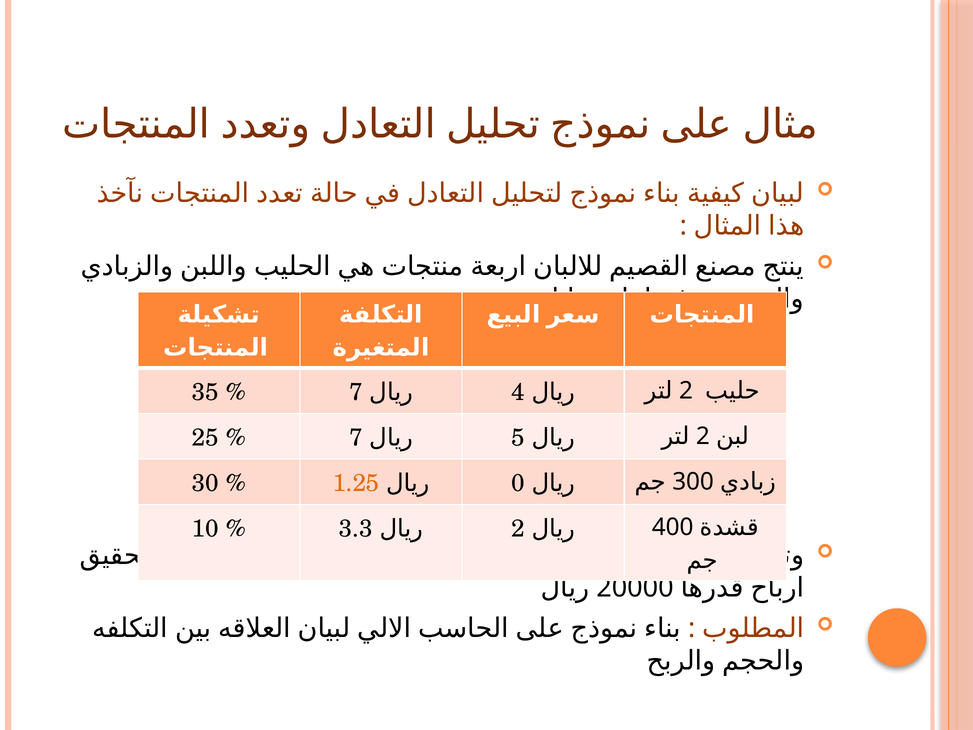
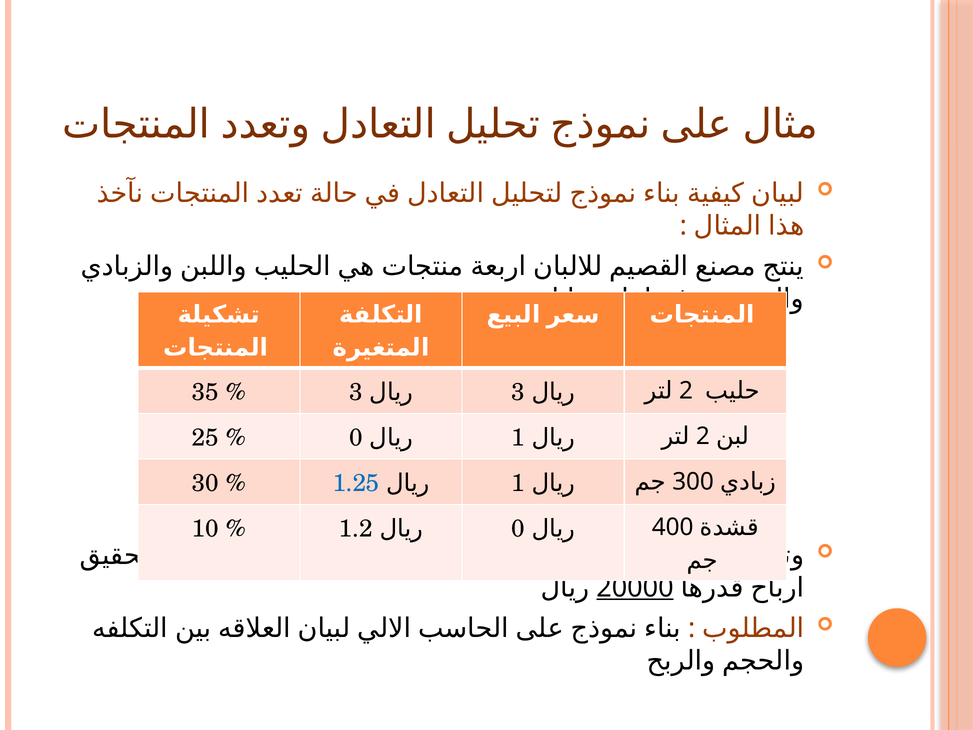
7: 7 -> 3 (356, 392)
4: 4 -> 3 (518, 392)
7: 7 -> 0 (356, 438)
5: 5 -> 1 (518, 438)
1.25 colour: orange -> blue (356, 483)
0: 0 -> 1 (518, 483)
3.3: 3.3 -> 1.2 (356, 529)
2: 2 -> 0 (518, 529)
20000 underline: none -> present (635, 587)
